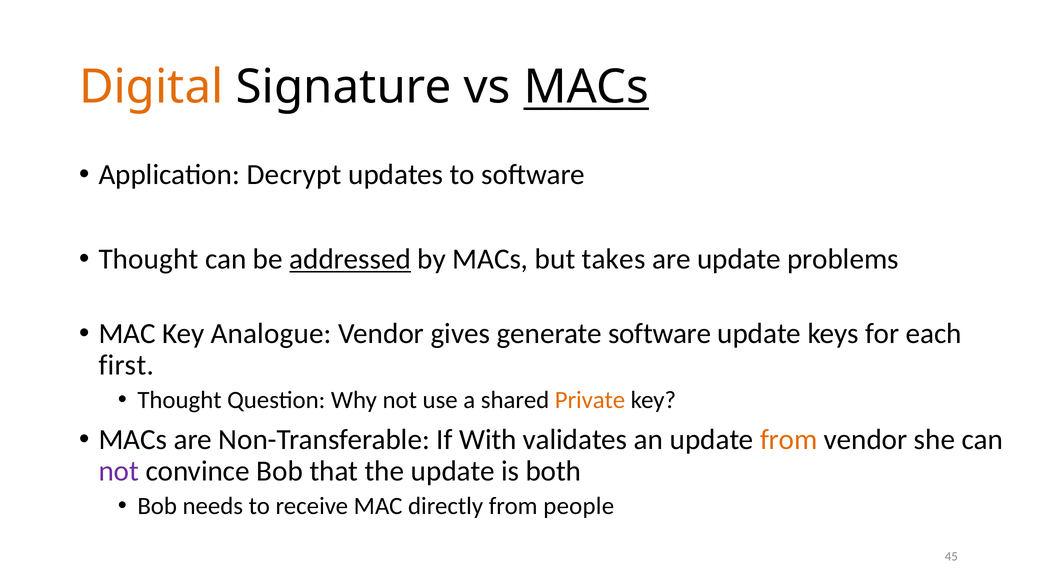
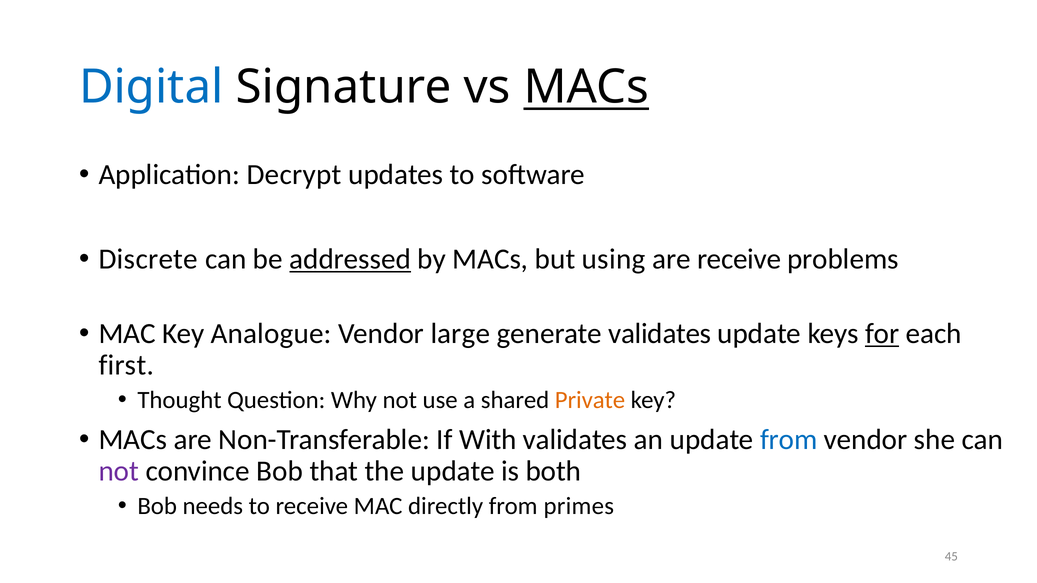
Digital colour: orange -> blue (151, 87)
Thought: Thought -> Discrete (148, 259)
takes: takes -> using (614, 259)
are update: update -> receive (739, 259)
gives: gives -> large (460, 334)
generate software: software -> validates (660, 334)
for underline: none -> present (882, 334)
from colour: orange -> blue (789, 440)
people: people -> primes (579, 506)
